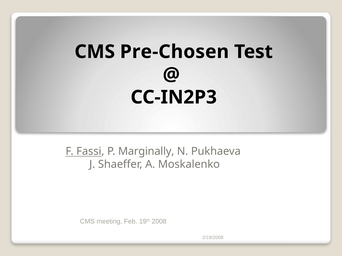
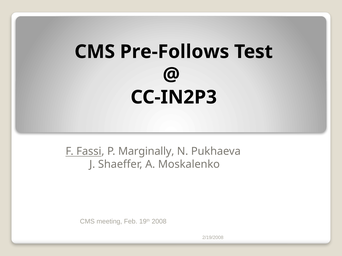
Pre-Chosen: Pre-Chosen -> Pre-Follows (175, 52)
